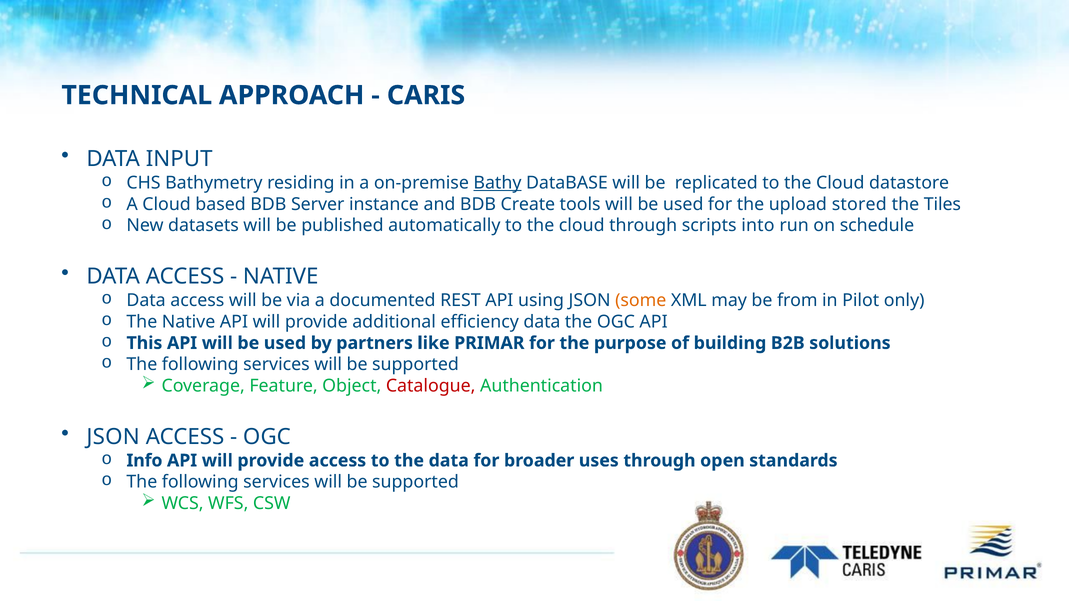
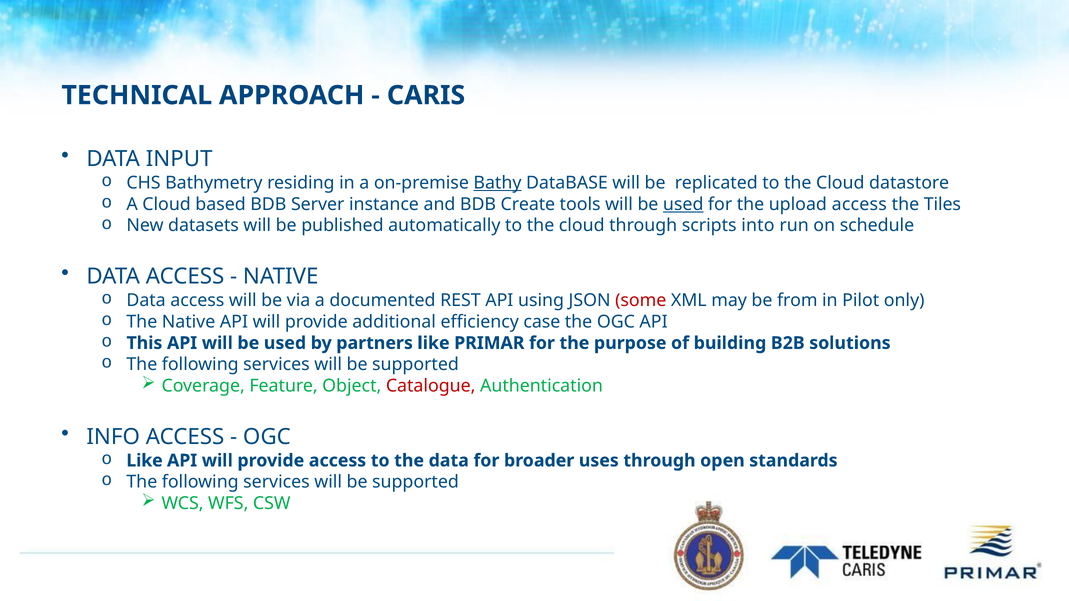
used underline: none -> present (683, 204)
upload stored: stored -> access (859, 204)
some colour: orange -> red (641, 300)
efficiency data: data -> case (542, 322)
JSON: JSON -> INFO (113, 437)
Info: Info -> Like (145, 461)
